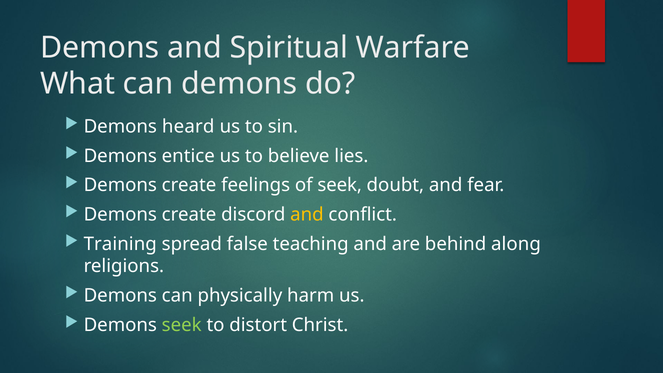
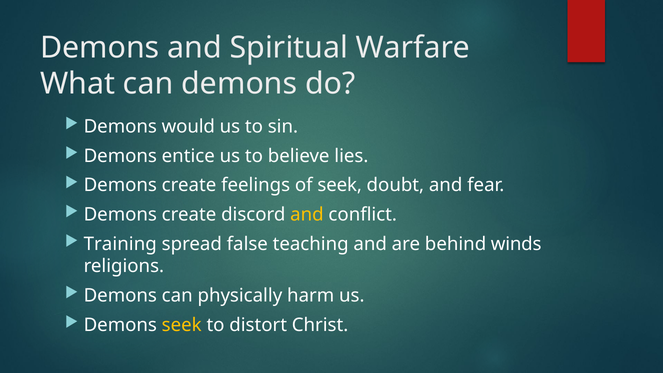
heard: heard -> would (188, 127)
along: along -> winds (516, 244)
seek colour: light green -> yellow (182, 325)
